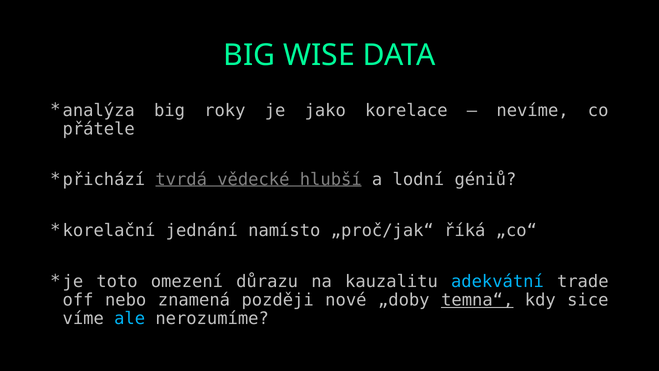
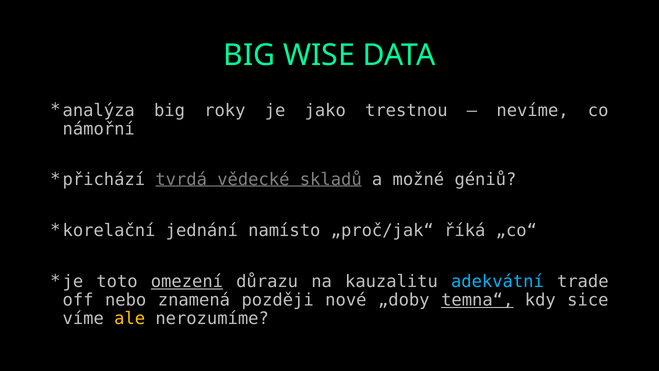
korelace: korelace -> trestnou (406, 110)
přátele: přátele -> námořní (99, 129)
hlubší: hlubší -> skladů (331, 180)
lodní: lodní -> možné (418, 180)
omezení underline: none -> present (187, 281)
ale colour: light blue -> yellow (130, 318)
